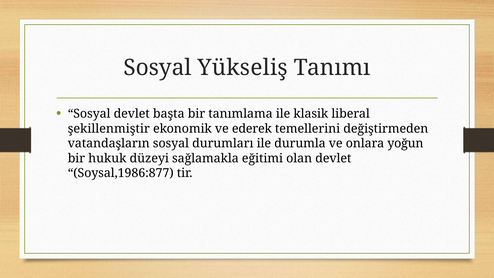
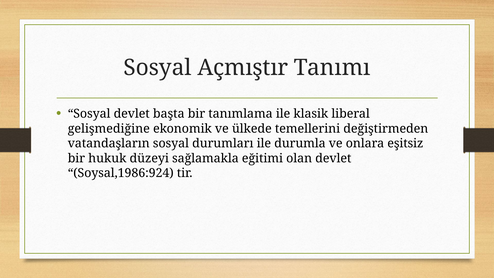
Yükseliş: Yükseliş -> Açmıştır (243, 68)
şekillenmiştir: şekillenmiştir -> gelişmediğine (109, 129)
ederek: ederek -> ülkede (252, 129)
yoğun: yoğun -> eşitsiz (405, 143)
Soysal,1986:877: Soysal,1986:877 -> Soysal,1986:924 (121, 173)
